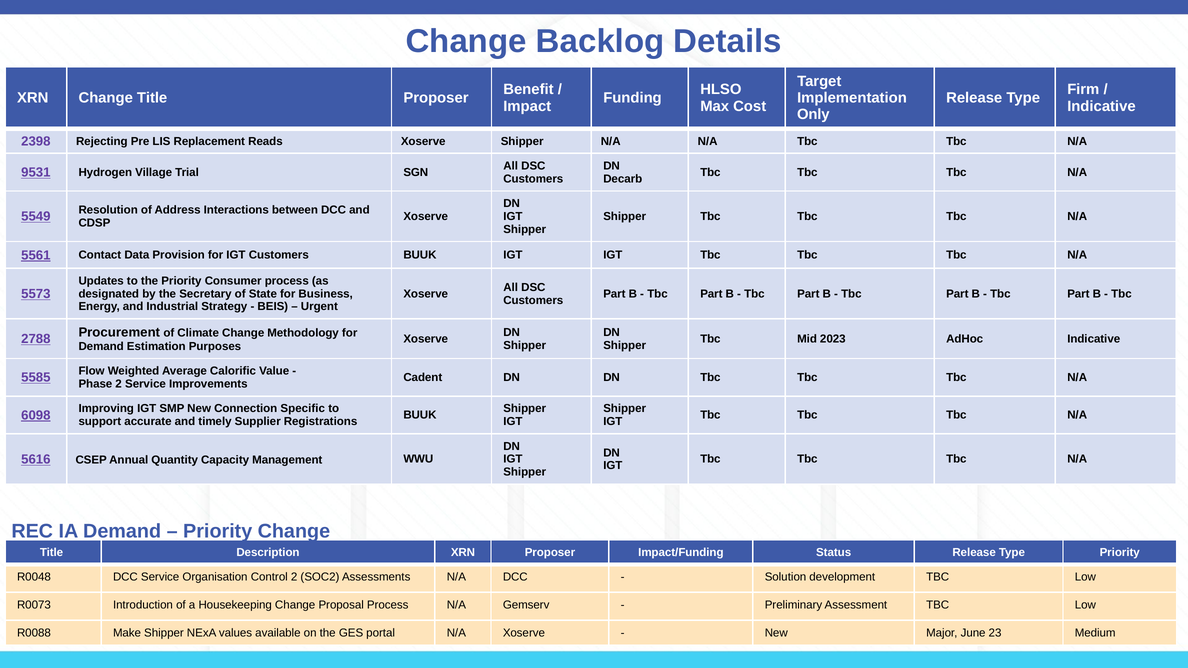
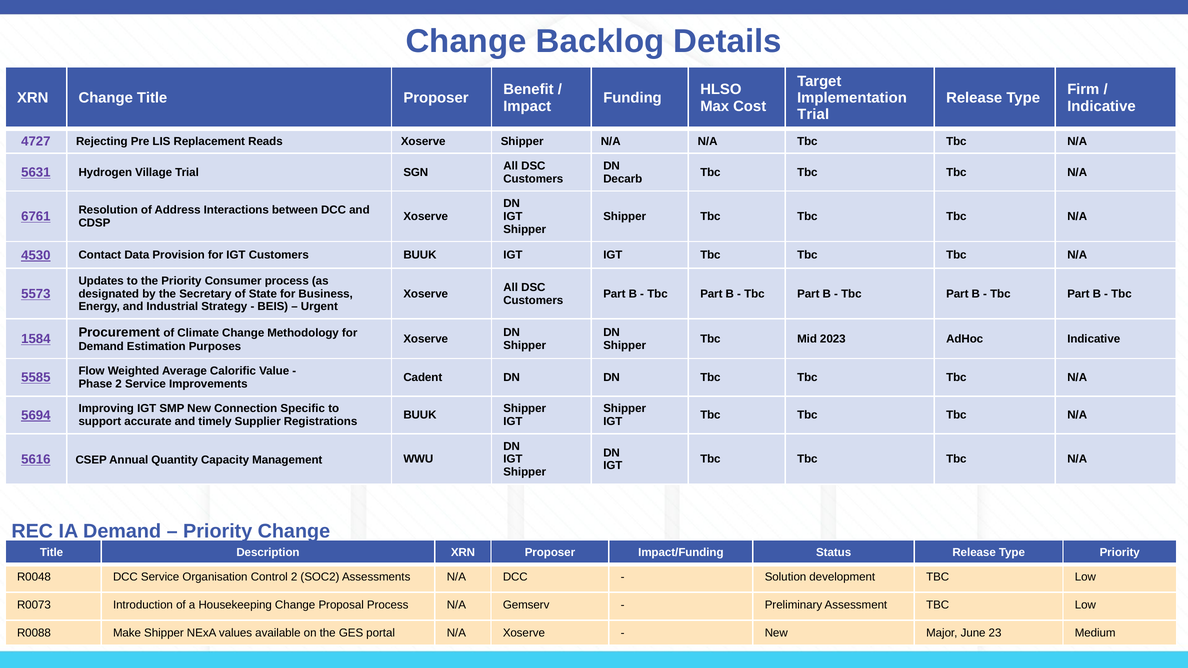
Only: Only -> Trial (813, 115)
2398: 2398 -> 4727 (36, 141)
9531: 9531 -> 5631 (36, 173)
5549: 5549 -> 6761 (36, 217)
5561: 5561 -> 4530 (36, 255)
2788: 2788 -> 1584 (36, 339)
6098: 6098 -> 5694 (36, 415)
